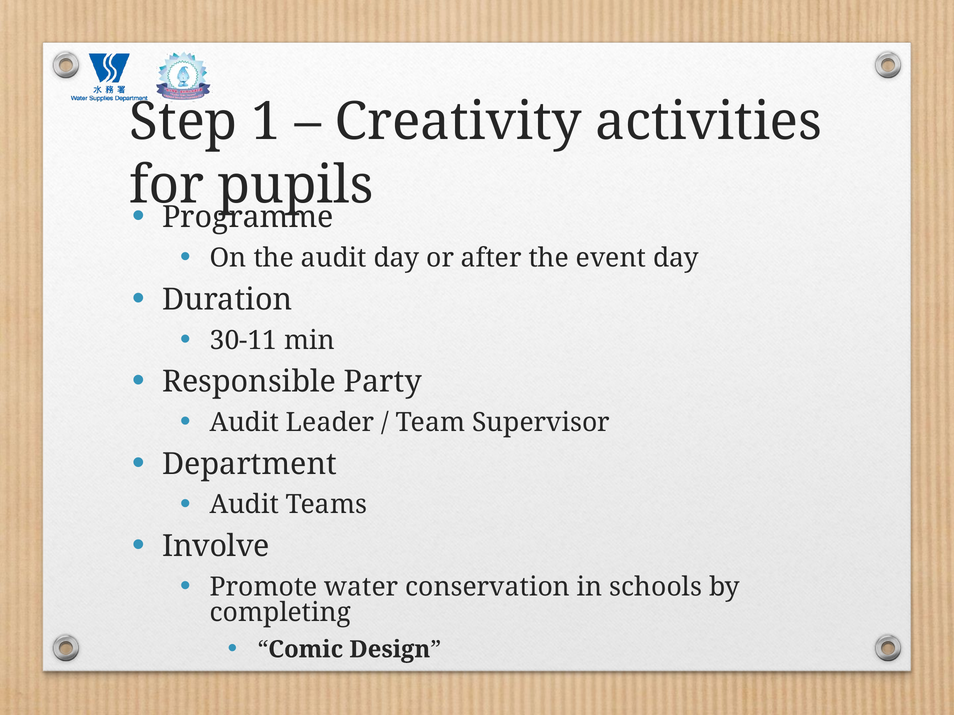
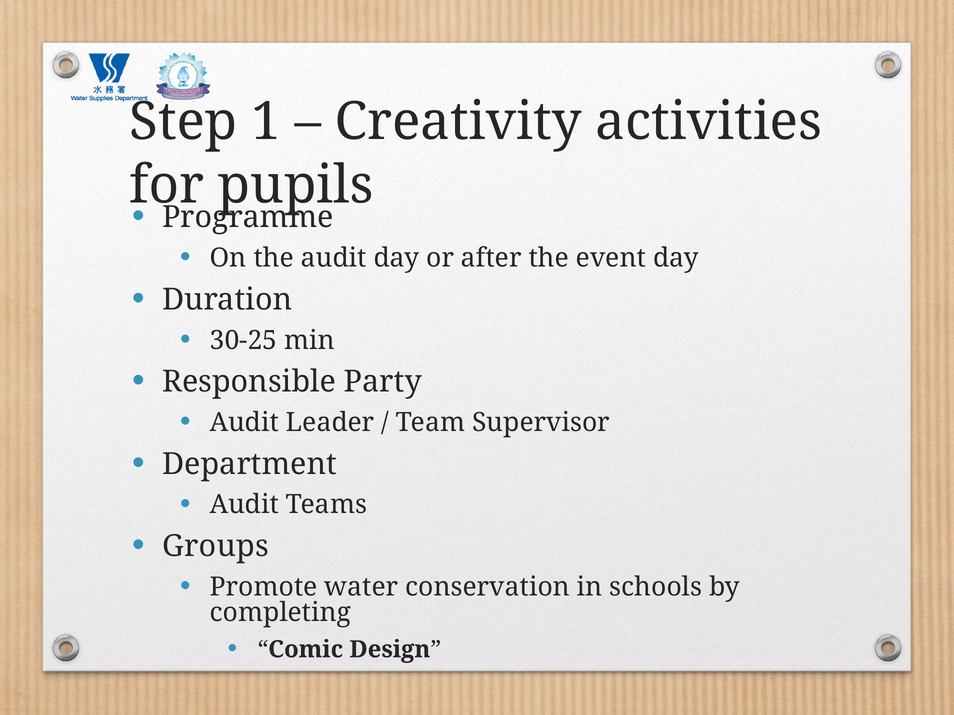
30-11: 30-11 -> 30-25 (244, 341)
Involve: Involve -> Groups (216, 547)
